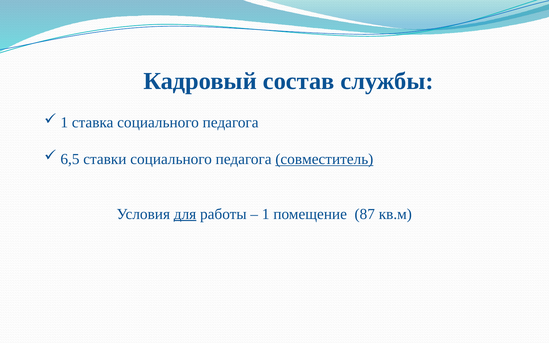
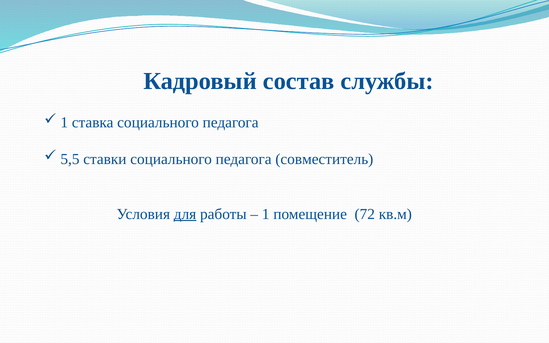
6,5: 6,5 -> 5,5 (70, 159)
совместитель underline: present -> none (324, 159)
87: 87 -> 72 (365, 214)
